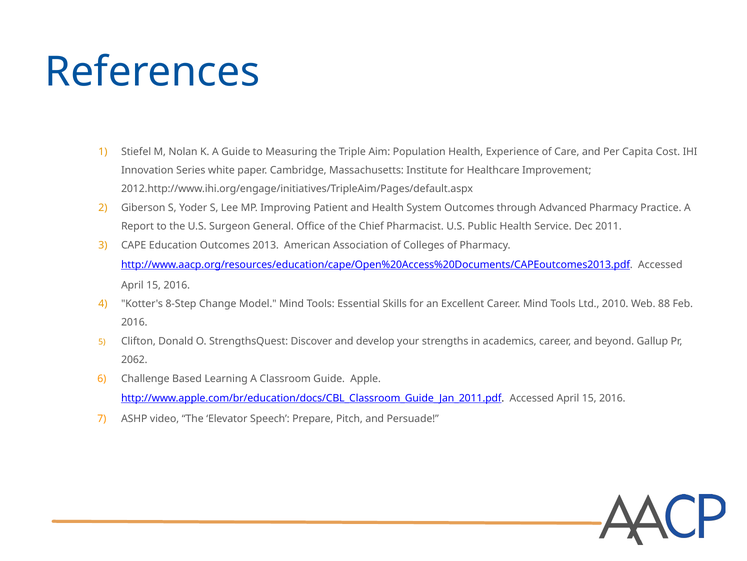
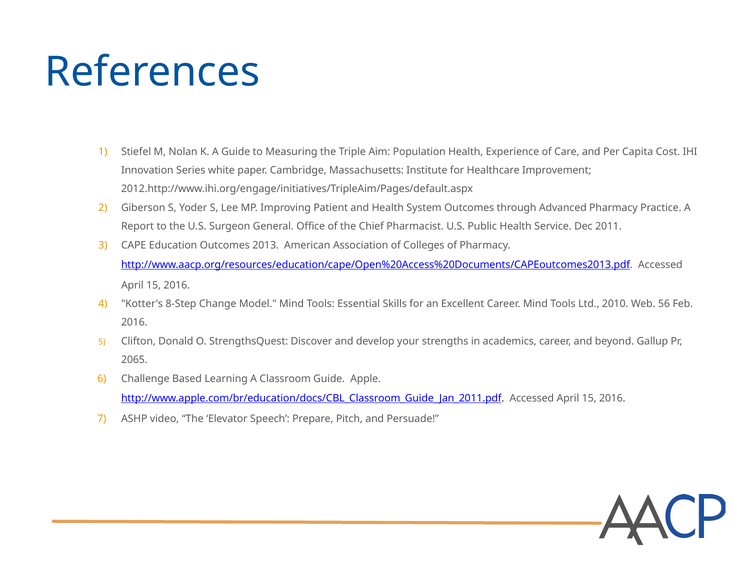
88: 88 -> 56 (664, 303)
2062: 2062 -> 2065 (134, 360)
